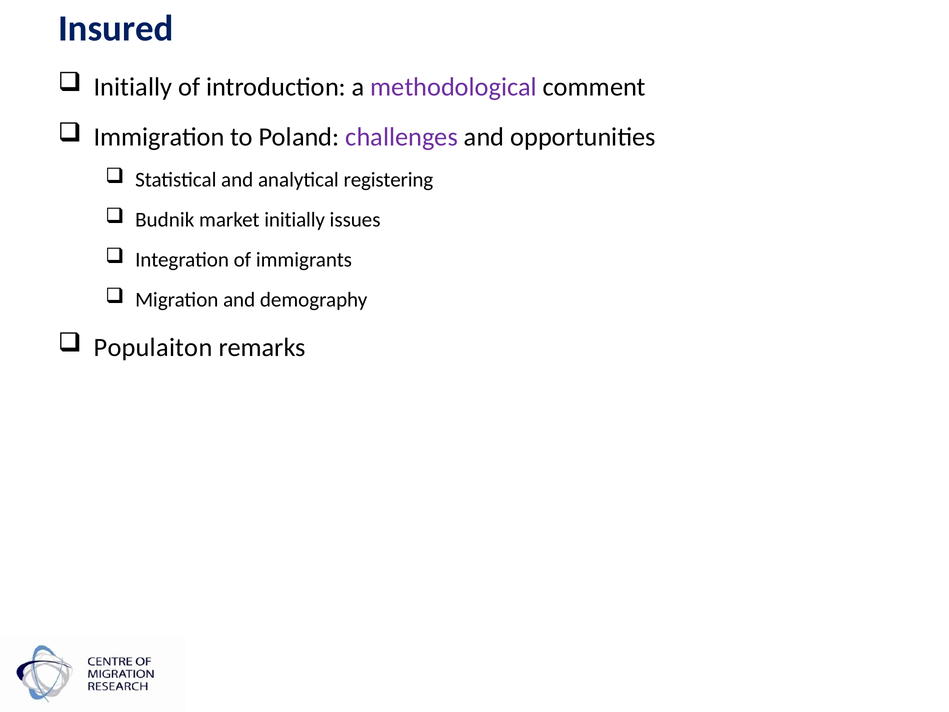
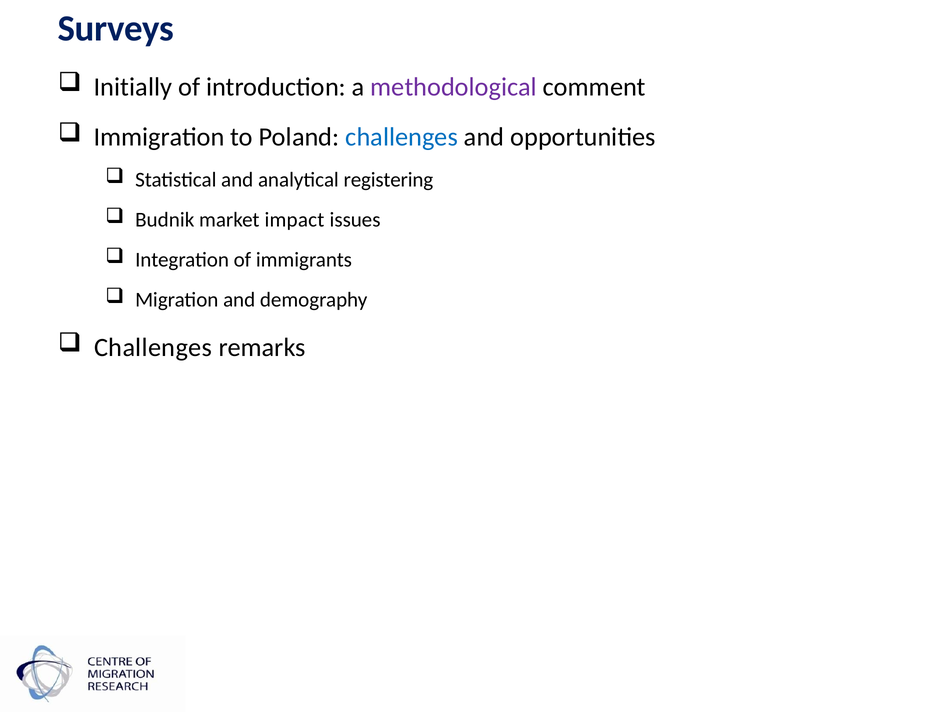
Insured: Insured -> Surveys (116, 29)
challenges colour: purple -> blue (402, 137)
market initially: initially -> impact (294, 220)
Populaiton: Populaiton -> Challenges (153, 347)
